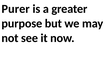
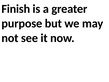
Purer: Purer -> Finish (16, 9)
